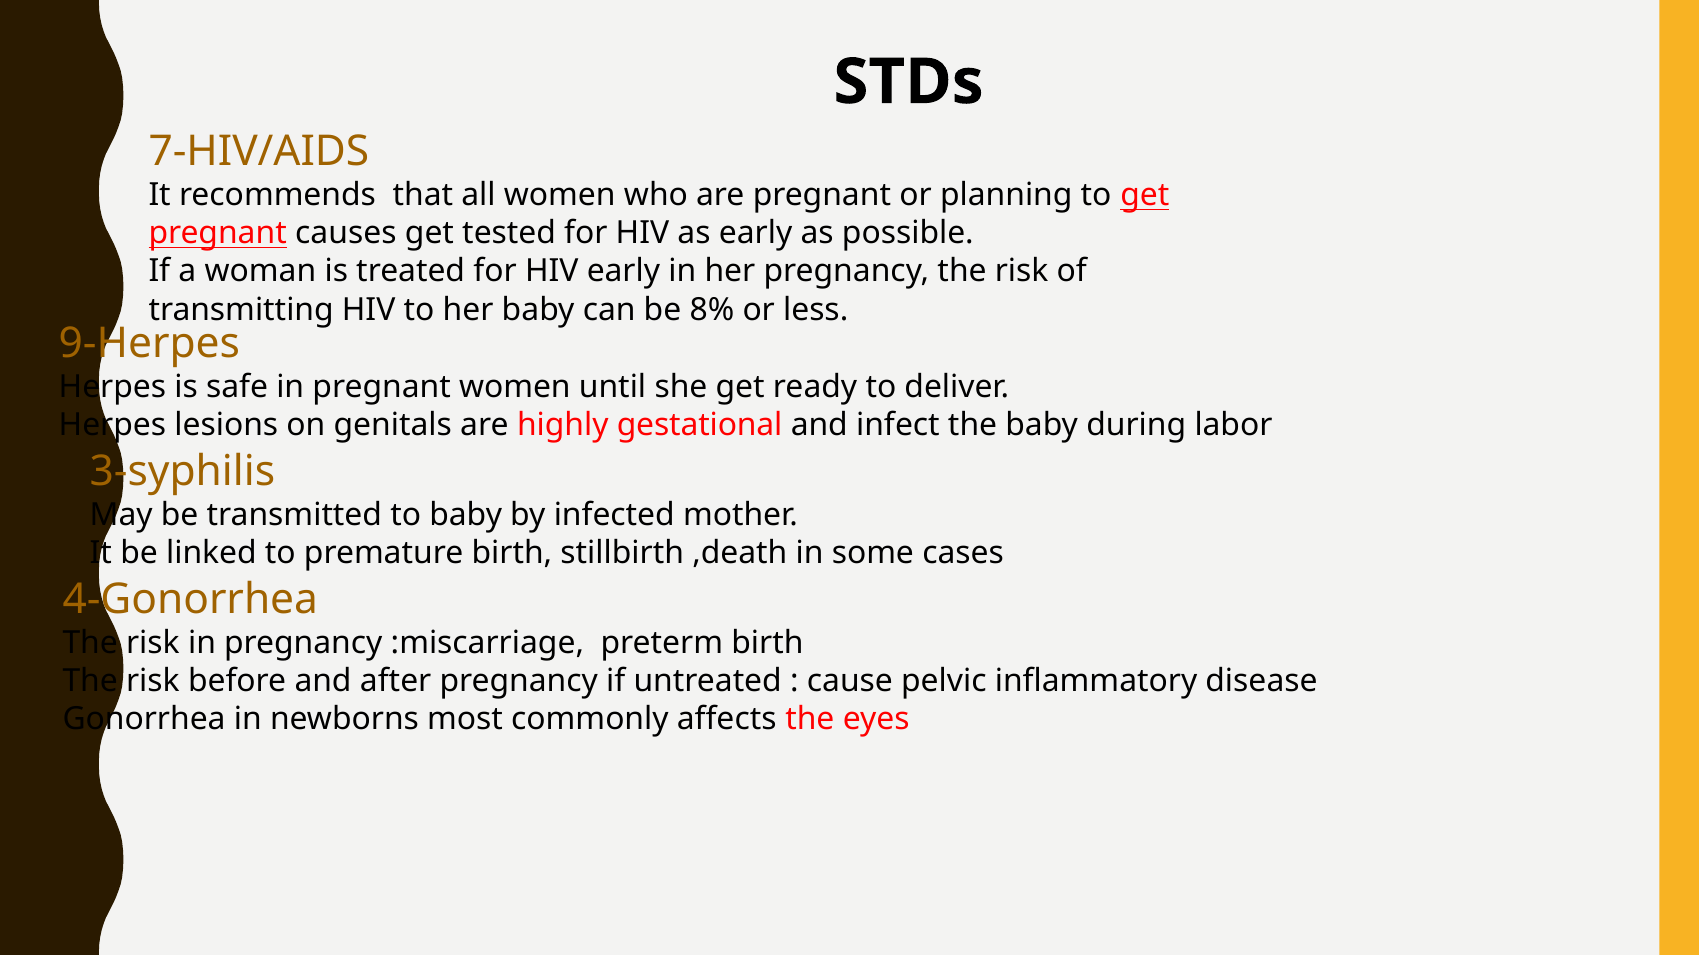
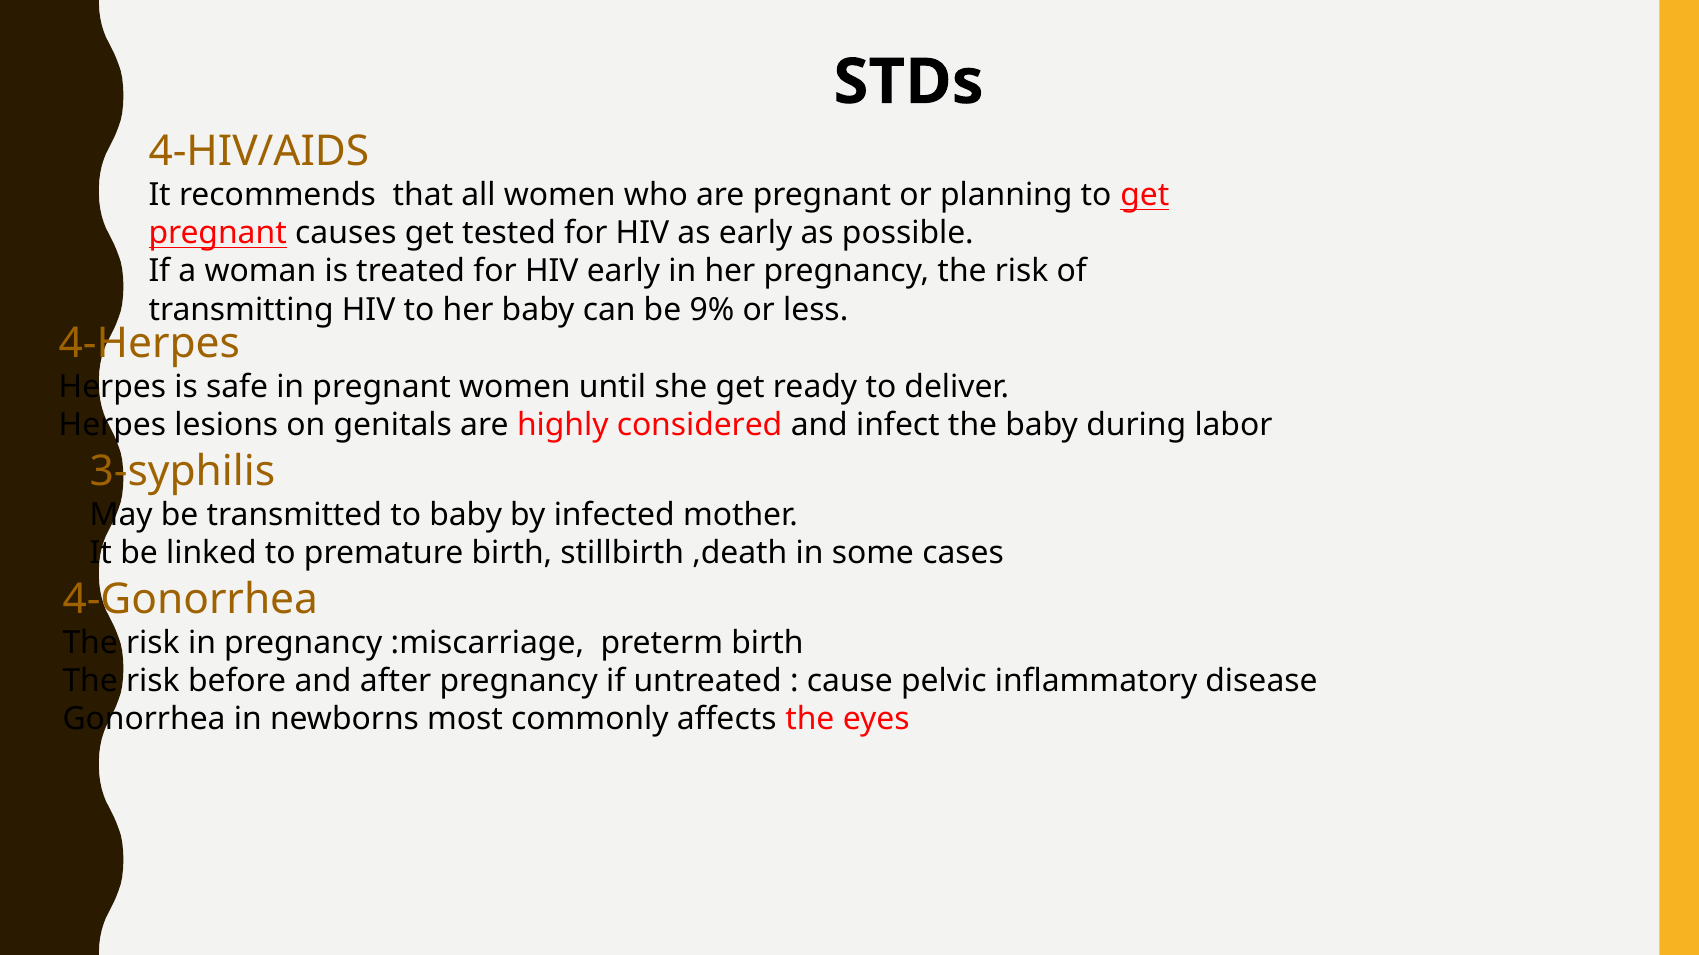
7-HIV/AIDS: 7-HIV/AIDS -> 4-HIV/AIDS (259, 151)
8%: 8% -> 9% (712, 310)
9-Herpes: 9-Herpes -> 4-Herpes (149, 344)
gestational: gestational -> considered (700, 426)
